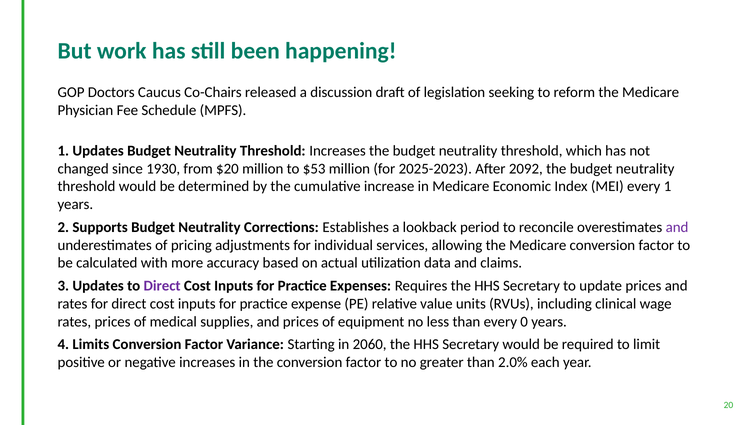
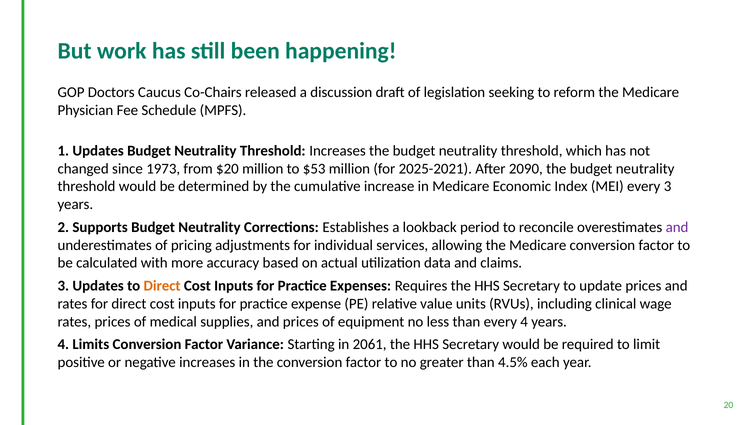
1930: 1930 -> 1973 (163, 168)
2025-2023: 2025-2023 -> 2025-2021 (435, 168)
2092: 2092 -> 2090 (526, 168)
every 1: 1 -> 3 (668, 186)
Direct colour: purple -> orange (162, 285)
every 0: 0 -> 4 (524, 321)
2060: 2060 -> 2061 (370, 344)
2.0%: 2.0% -> 4.5% (513, 362)
